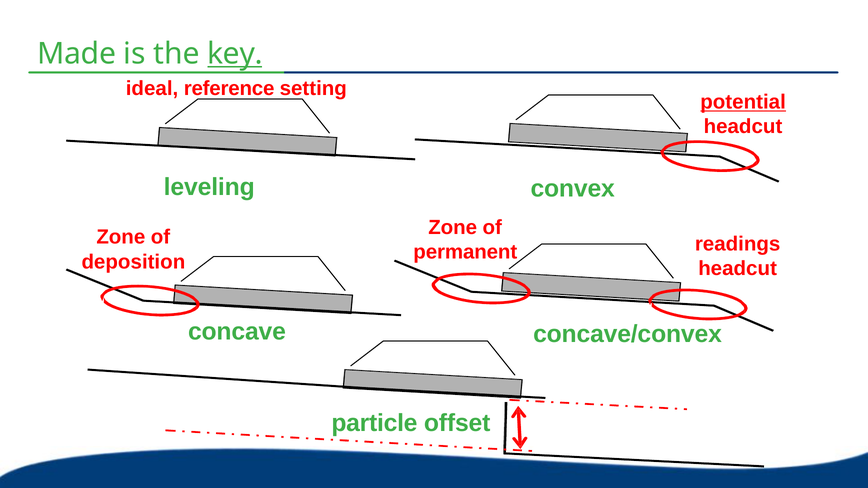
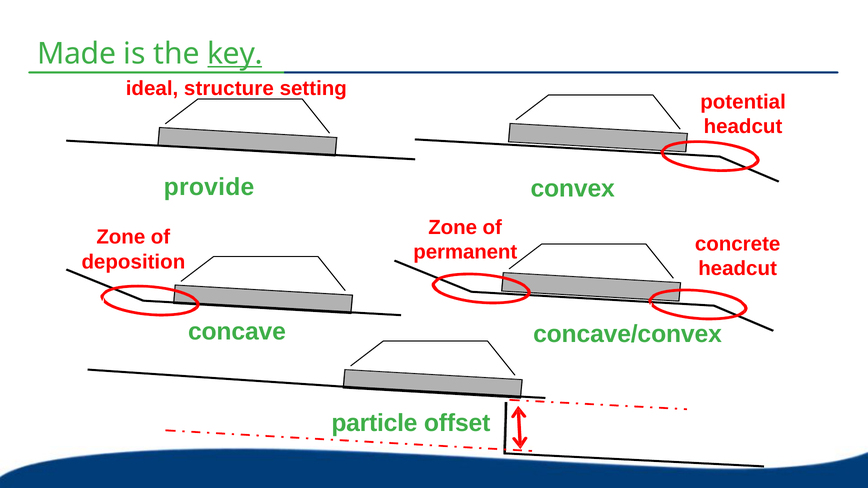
reference: reference -> structure (229, 89)
potential underline: present -> none (743, 102)
leveling: leveling -> provide (209, 187)
readings: readings -> concrete (738, 244)
